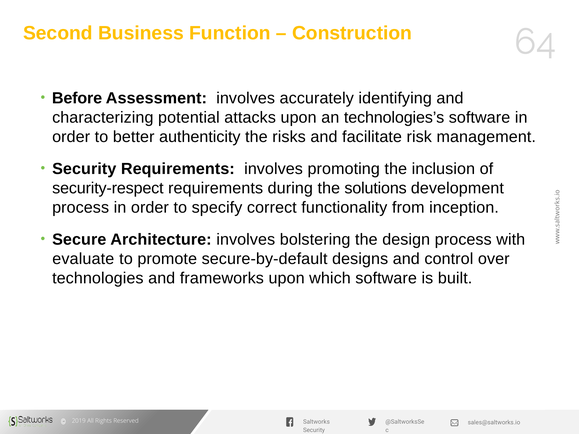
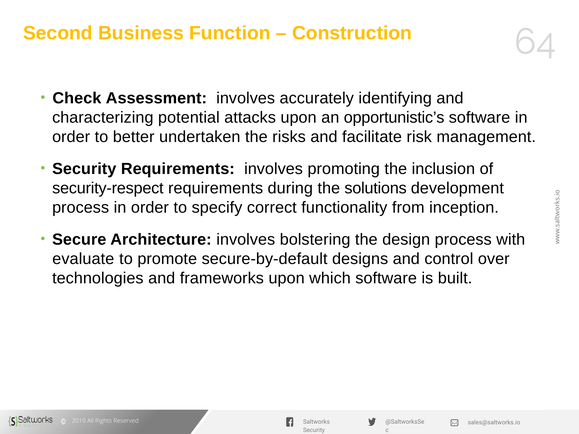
Before: Before -> Check (77, 98)
technologies’s: technologies’s -> opportunistic’s (394, 117)
authenticity: authenticity -> undertaken (200, 137)
